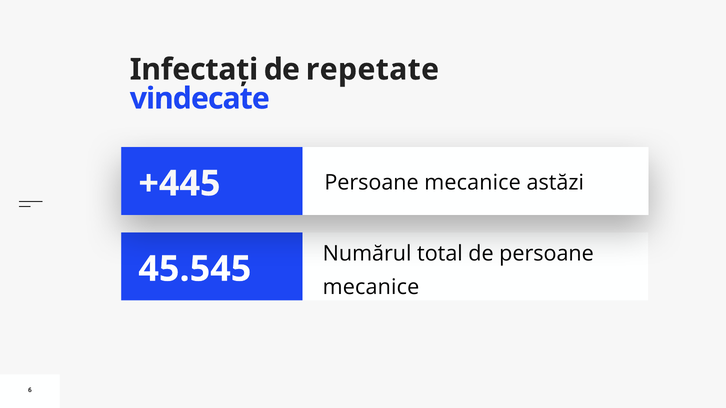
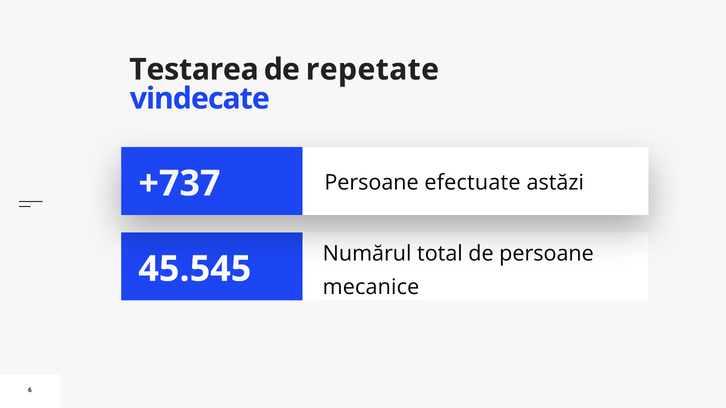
Infectați: Infectați -> Testarea (194, 70)
+445: +445 -> +737 (179, 184)
mecanice: mecanice -> efectuate (473, 183)
